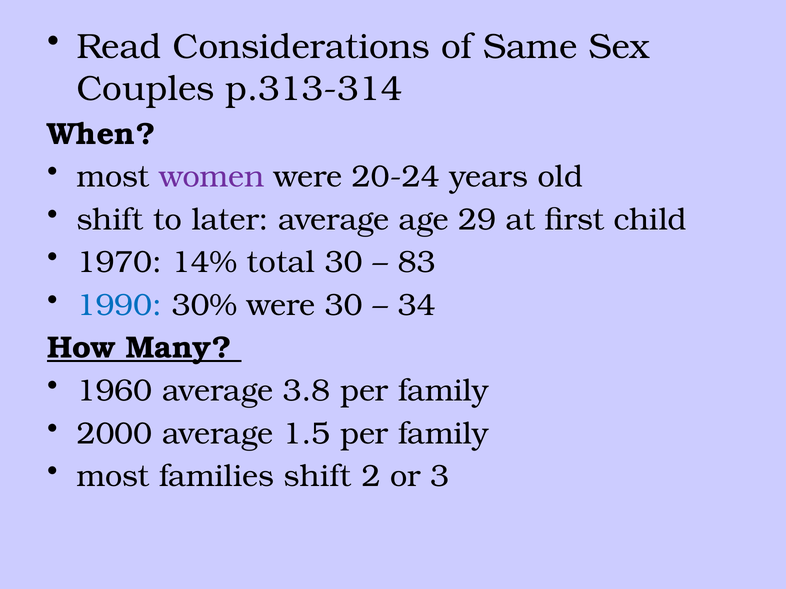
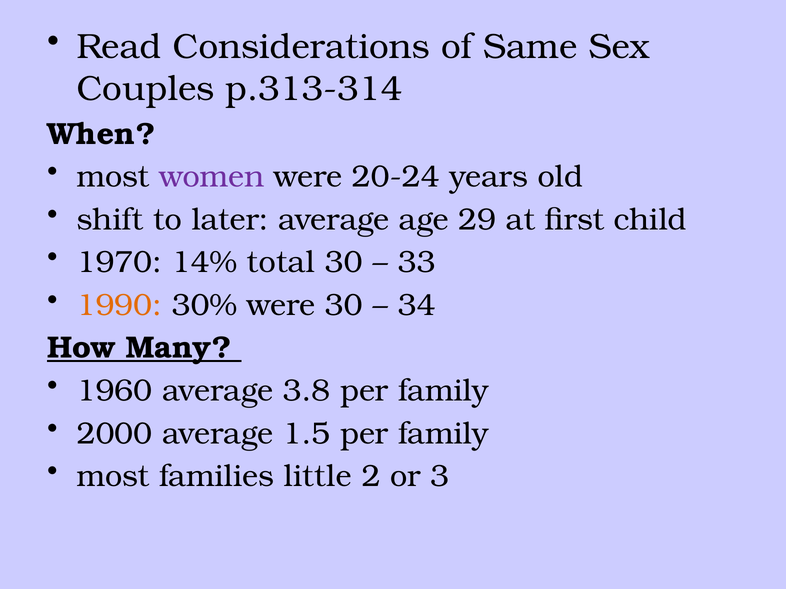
83: 83 -> 33 (417, 263)
1990 colour: blue -> orange (119, 305)
families shift: shift -> little (318, 477)
